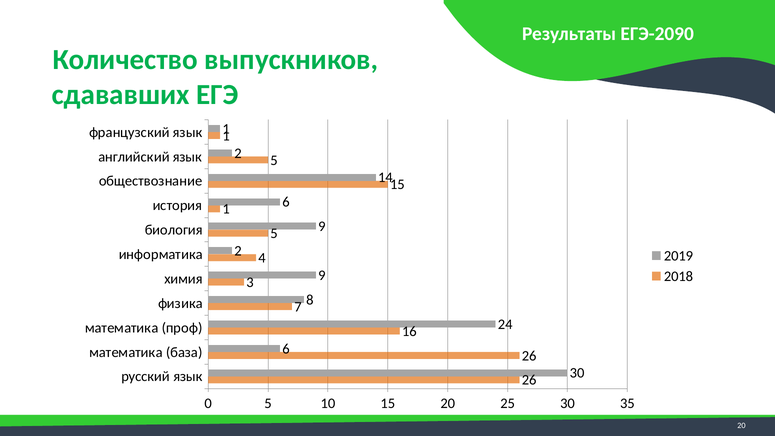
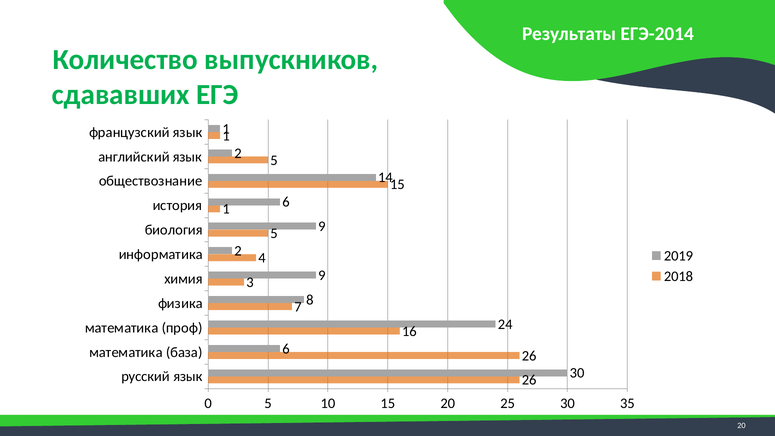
ЕГЭ-2090: ЕГЭ-2090 -> ЕГЭ-2014 (657, 34)
